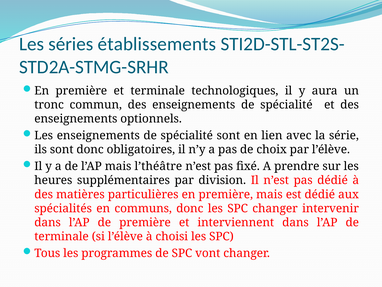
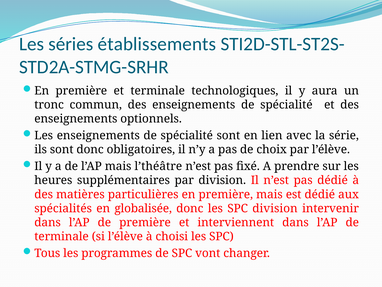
communs: communs -> globalisée (143, 208)
SPC changer: changer -> division (275, 208)
